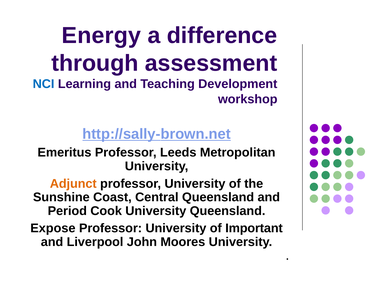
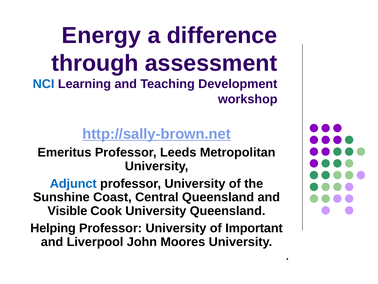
Adjunct colour: orange -> blue (73, 183)
Period: Period -> Visible (67, 210)
Expose: Expose -> Helping (53, 228)
